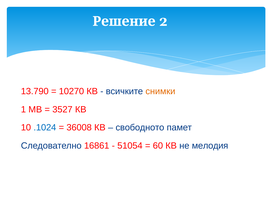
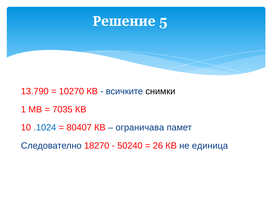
2: 2 -> 5 (163, 21)
снимки colour: orange -> black (160, 91)
3527: 3527 -> 7035 (62, 109)
36008: 36008 -> 80407 (79, 128)
свободното: свободното -> ограничава (140, 128)
16861: 16861 -> 18270 (97, 146)
51054: 51054 -> 50240 (130, 146)
60: 60 -> 26 (158, 146)
мелодия: мелодия -> единица (210, 146)
